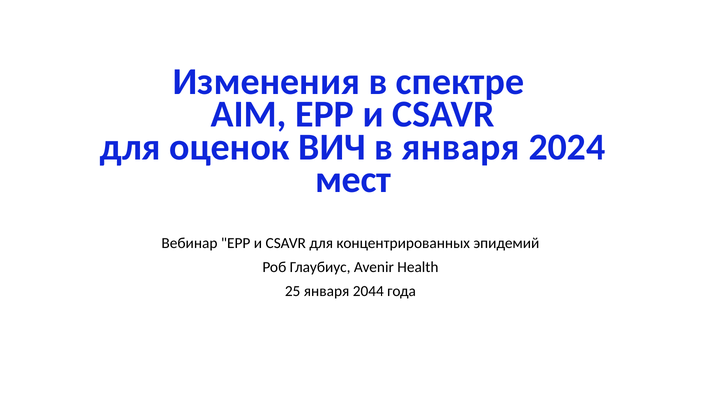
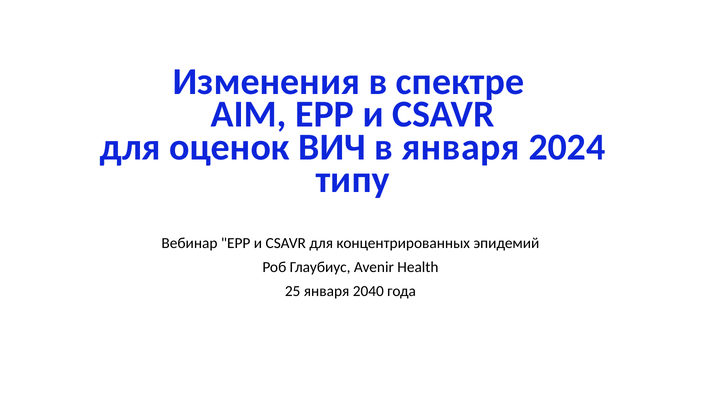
мест: мест -> типу (353, 180)
2044: 2044 -> 2040 (368, 291)
